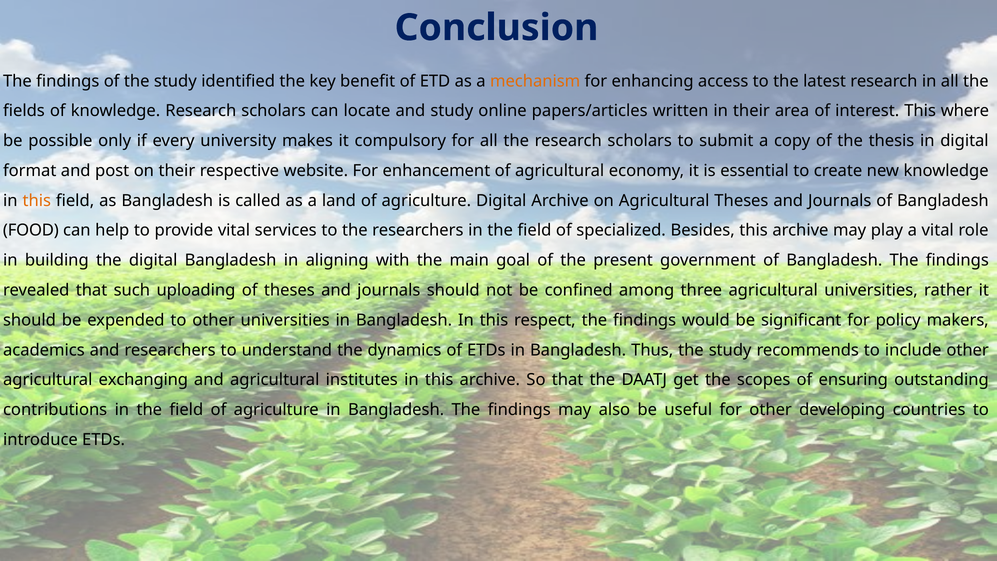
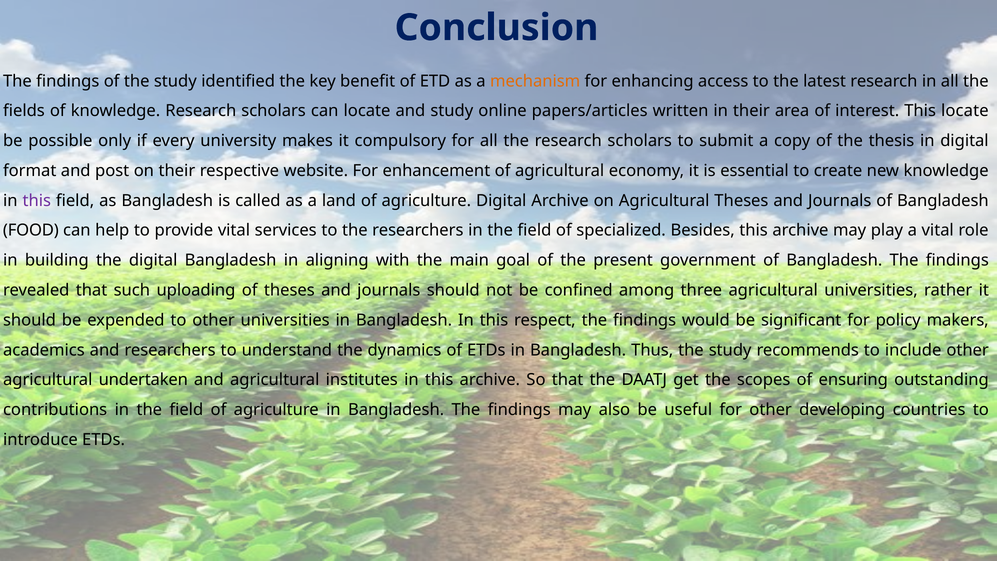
This where: where -> locate (965, 111)
this colour: orange -> purple (37, 201)
exchanging: exchanging -> undertaken (143, 380)
